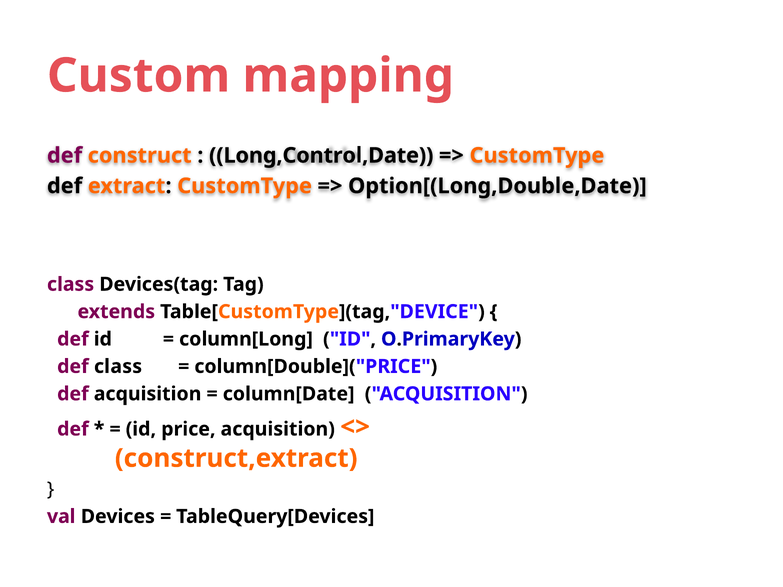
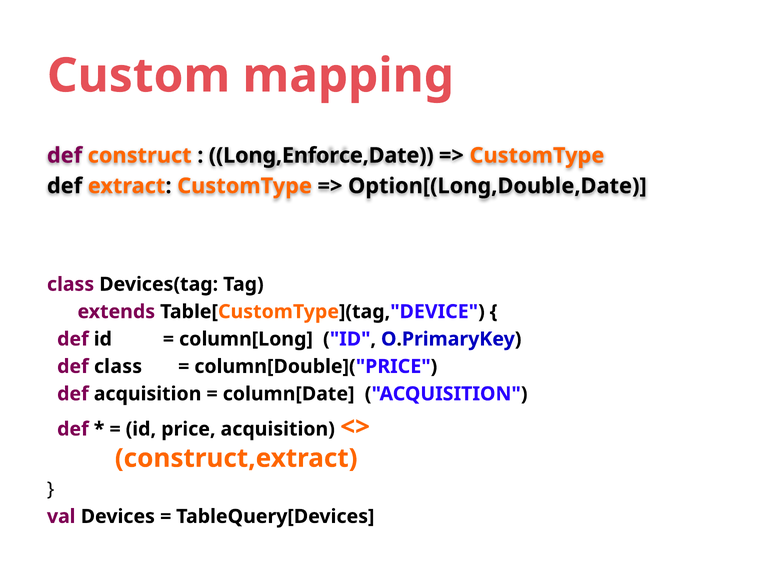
Long,Control,Date: Long,Control,Date -> Long,Enforce,Date (321, 156)
